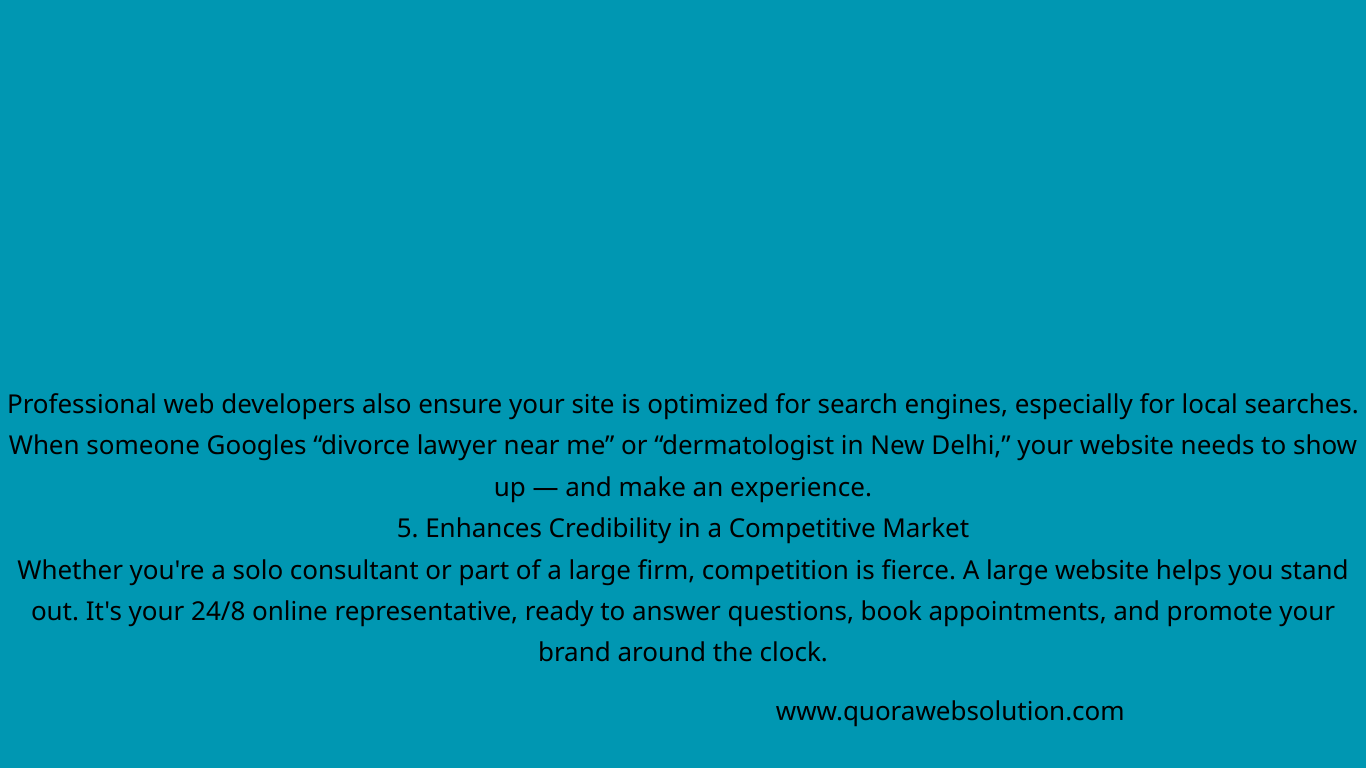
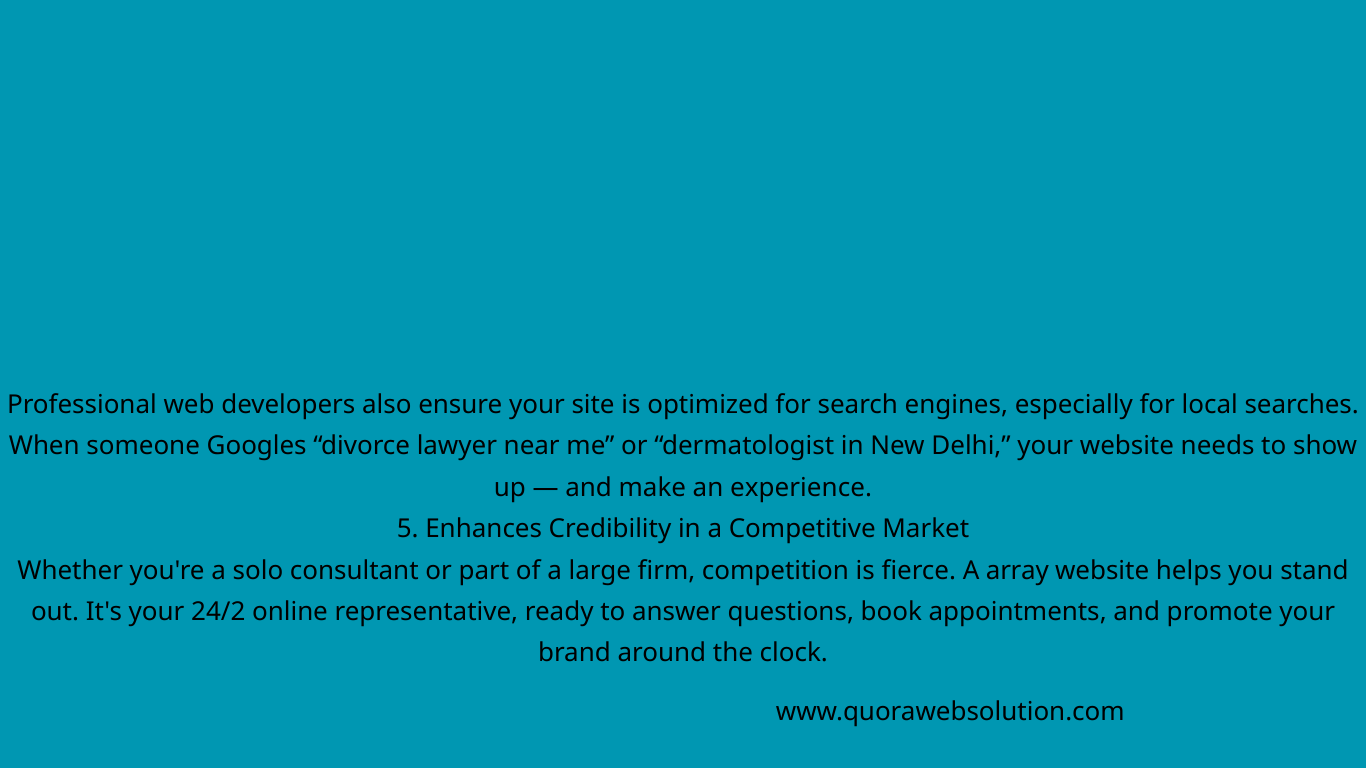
fierce A large: large -> array (1017, 571)
24/8: 24/8 -> 24/2 (218, 612)
